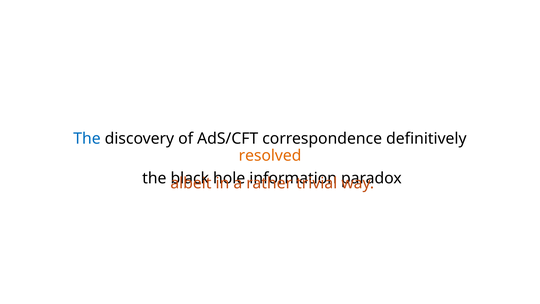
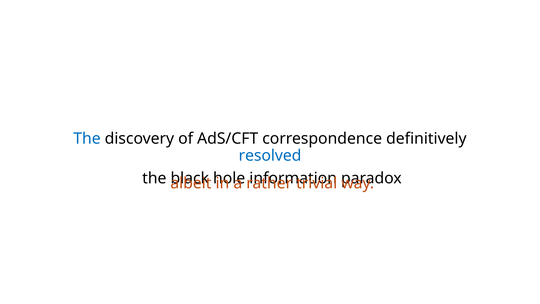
resolved colour: orange -> blue (270, 156)
